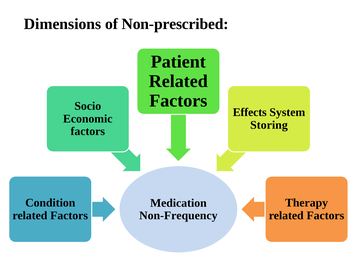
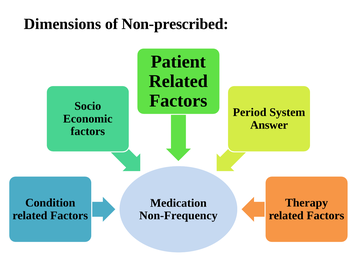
Effects: Effects -> Period (250, 112)
Storing: Storing -> Answer (269, 125)
